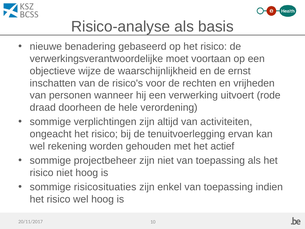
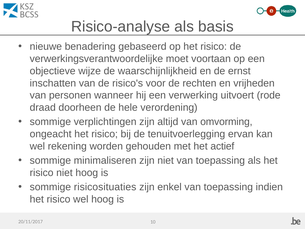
activiteiten: activiteiten -> omvorming (226, 122)
projectbeheer: projectbeheer -> minimaliseren (105, 160)
